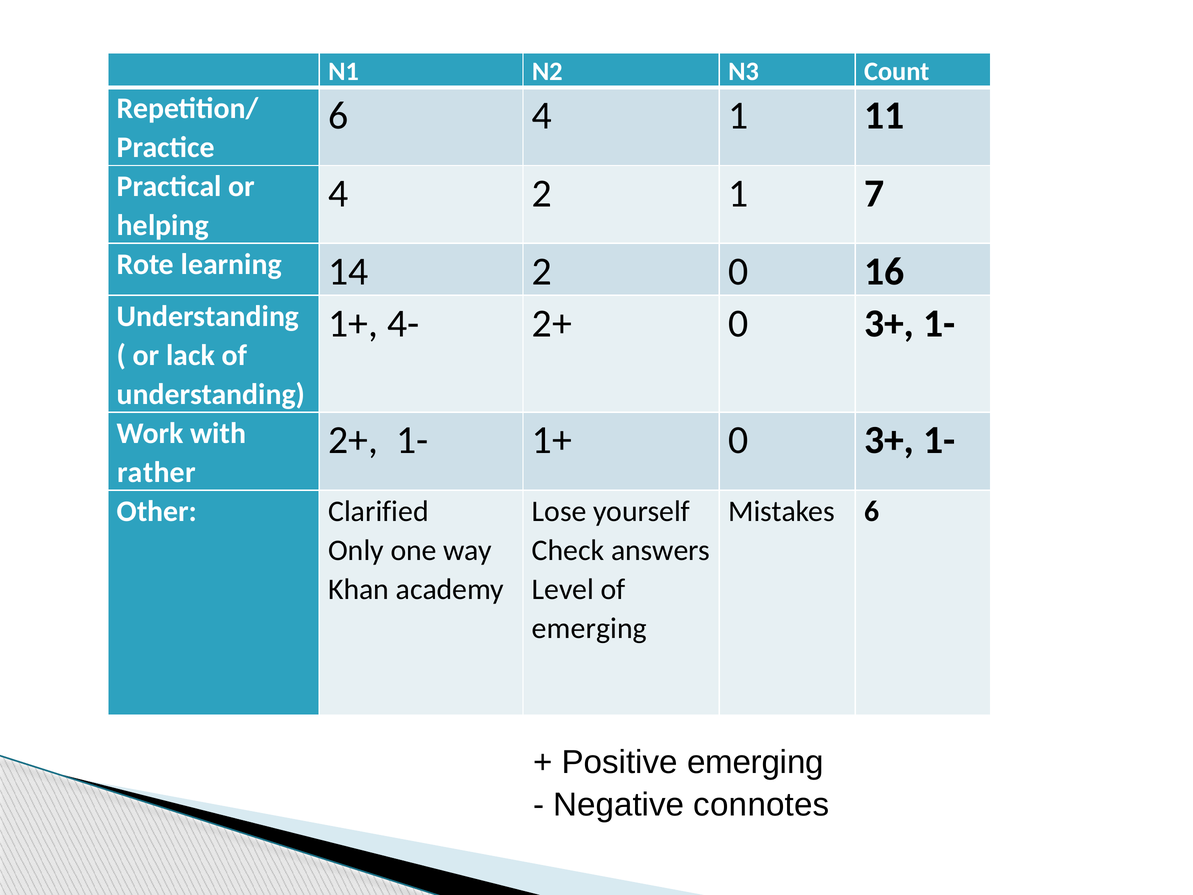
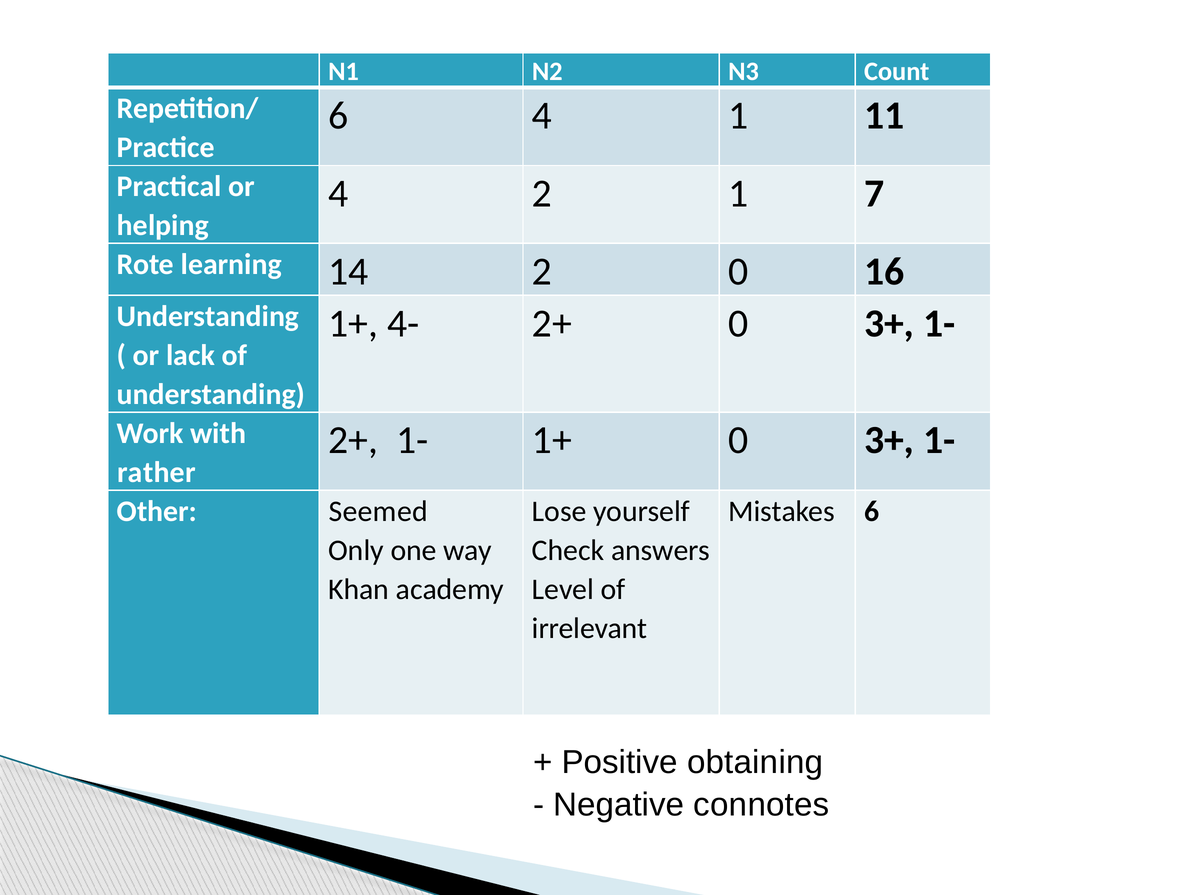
Clarified: Clarified -> Seemed (378, 511)
emerging: emerging -> irrelevant (590, 628)
Positive emerging: emerging -> obtaining (755, 762)
